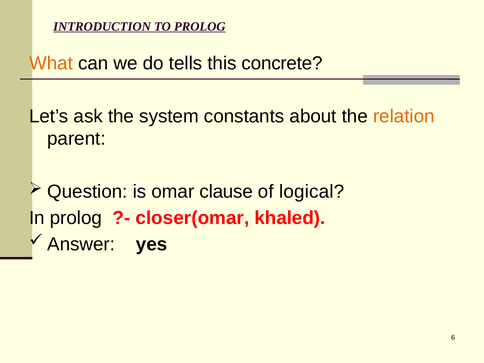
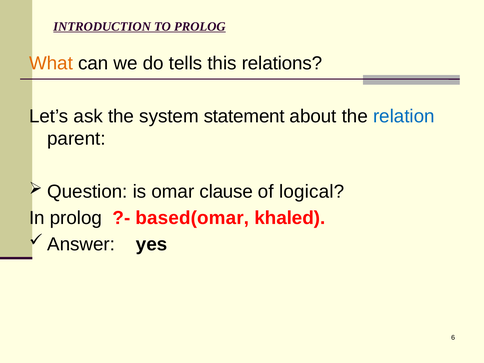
concrete: concrete -> relations (282, 63)
constants: constants -> statement (244, 116)
relation colour: orange -> blue (404, 116)
closer(omar: closer(omar -> based(omar (192, 218)
